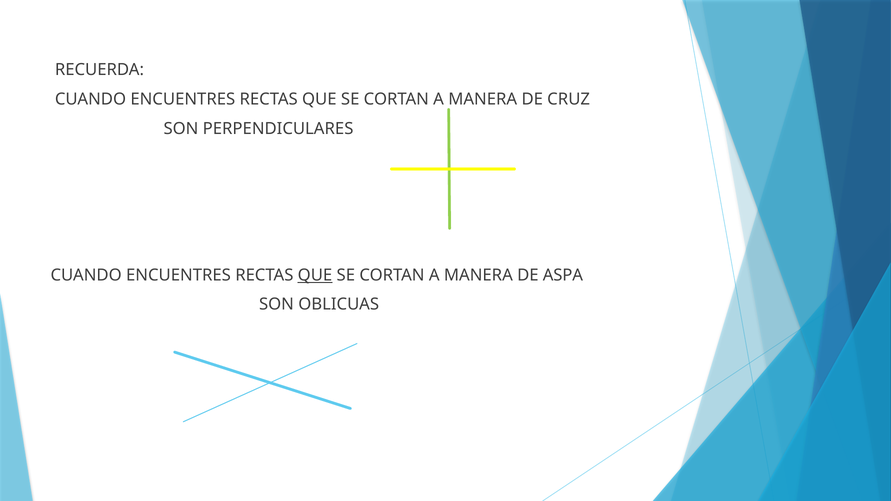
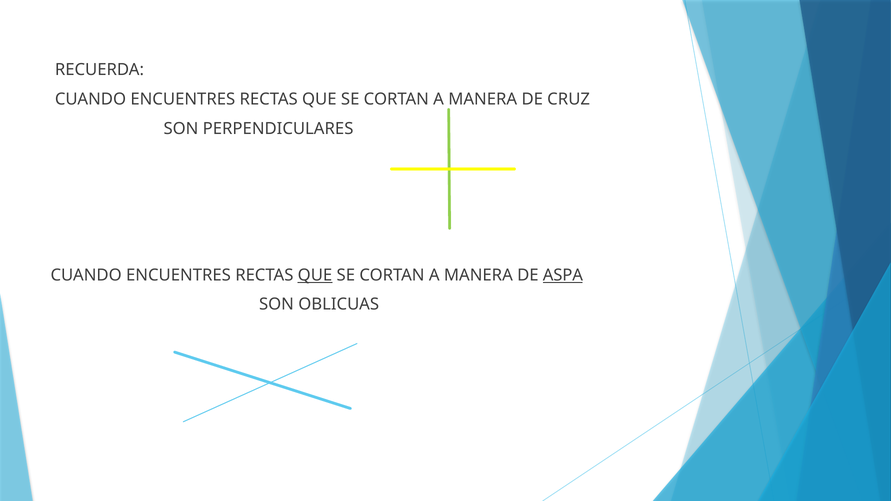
ASPA underline: none -> present (563, 275)
